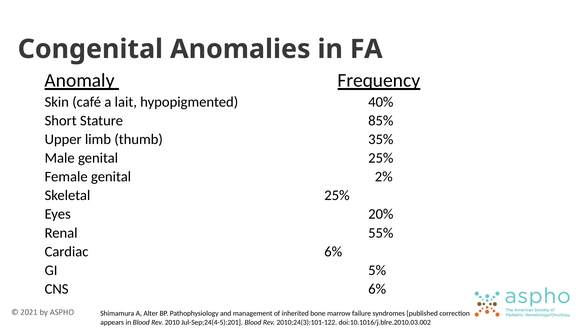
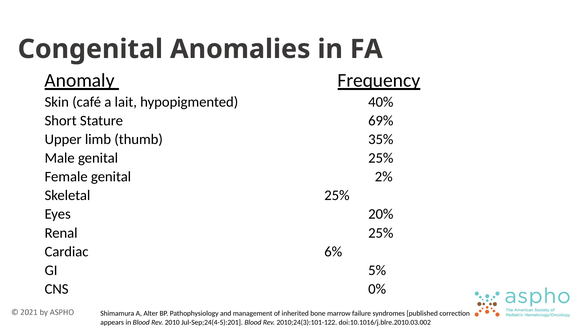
85%: 85% -> 69% (381, 121)
Renal 55%: 55% -> 25% (381, 233)
CNS 6%: 6% -> 0% (377, 289)
